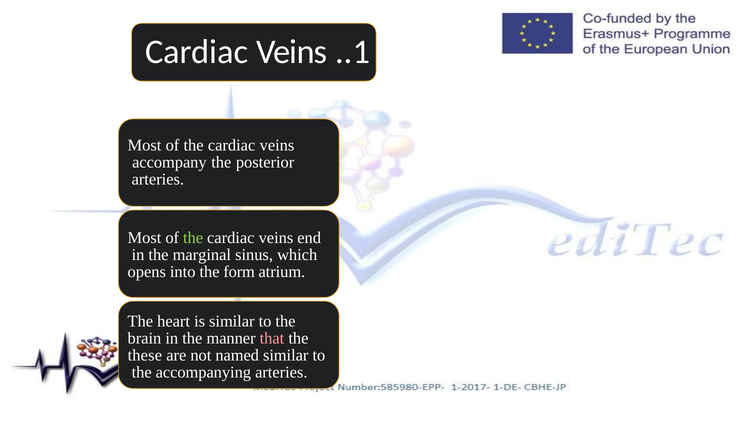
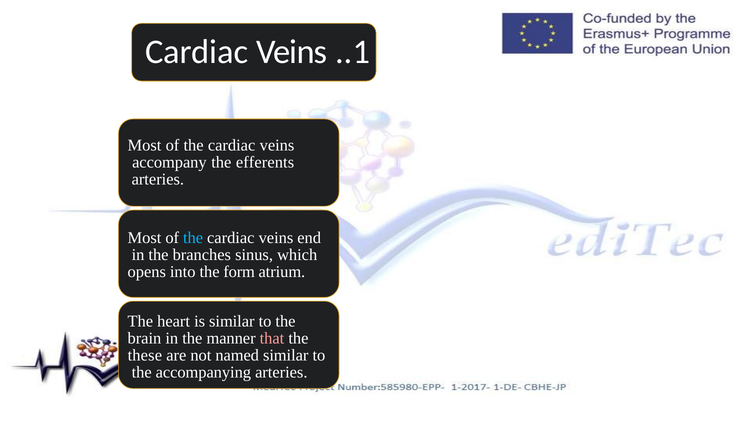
posterior: posterior -> efferents (265, 162)
the colour: light green -> light blue (193, 238)
marginal: marginal -> branches (202, 255)
